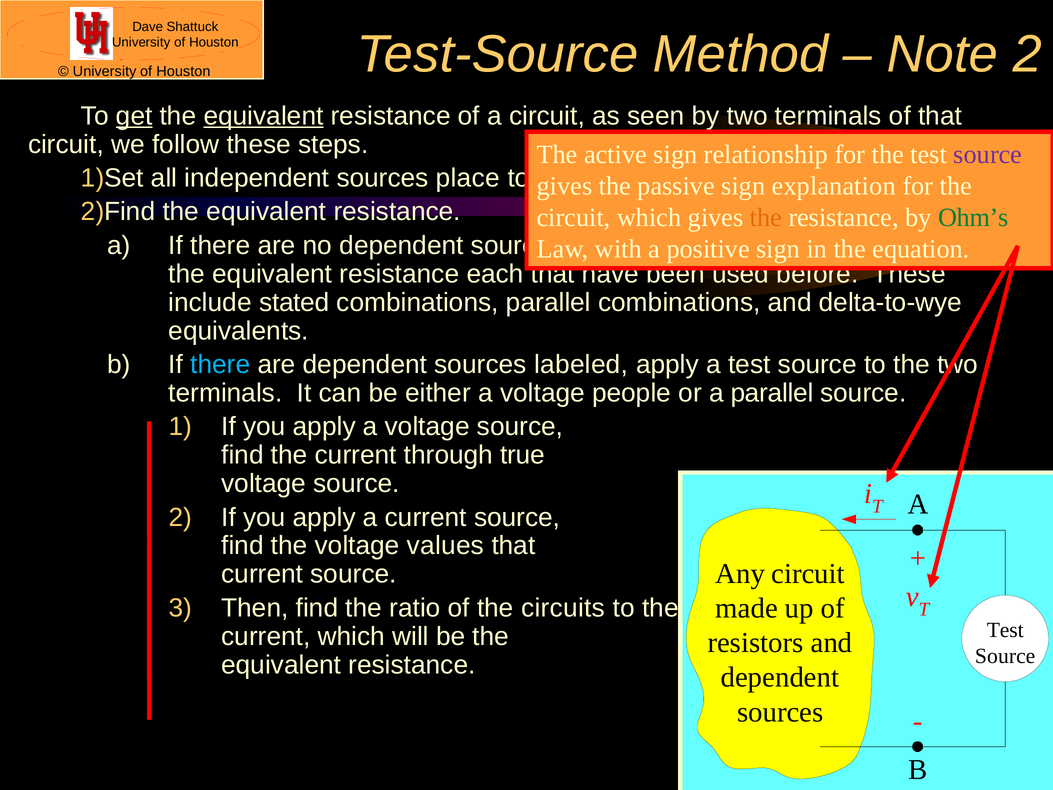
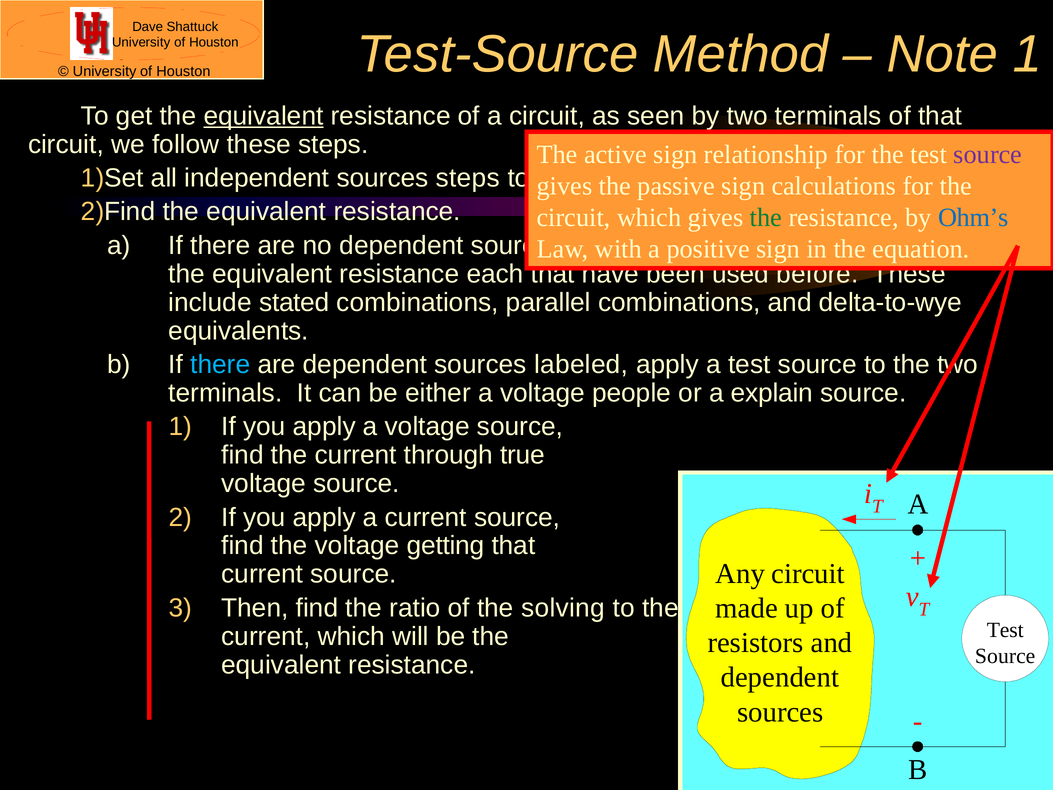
Note 2: 2 -> 1 (1027, 55)
get underline: present -> none (134, 116)
sources place: place -> steps (468, 178)
explanation: explanation -> calculations (834, 186)
the colour: orange -> green (766, 218)
Ohm’s colour: green -> blue (973, 218)
a parallel: parallel -> explain (772, 393)
values: values -> getting (446, 546)
circuits: circuits -> solving (563, 608)
